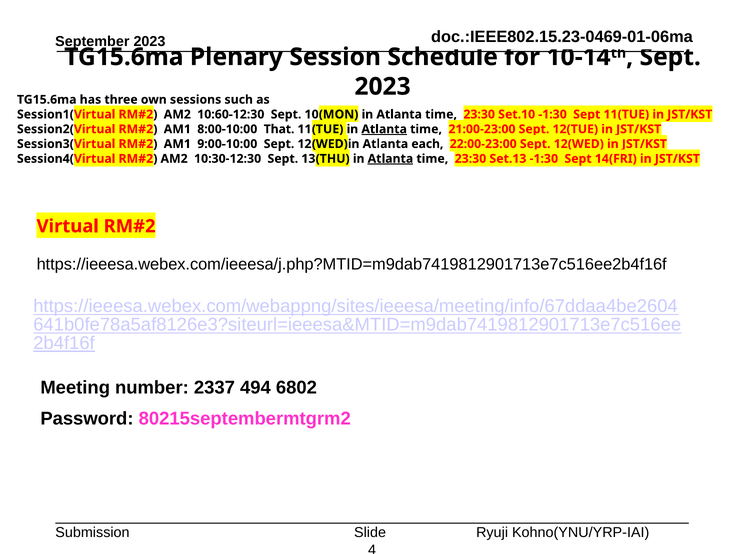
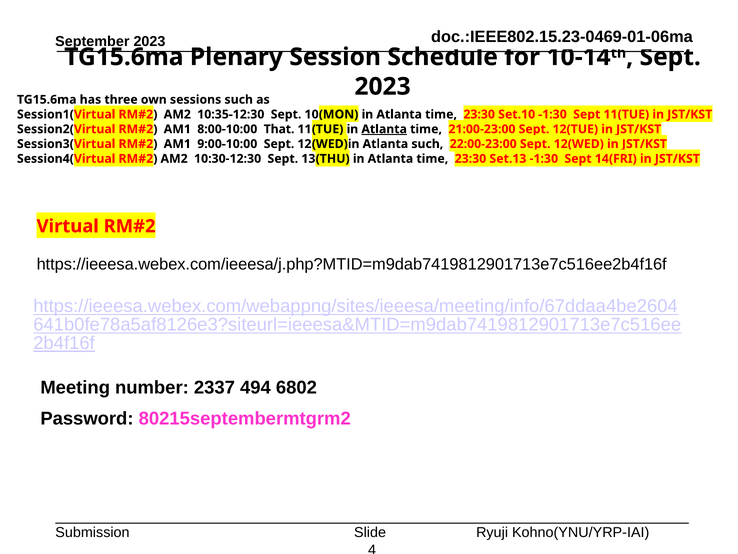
10:60-12:30: 10:60-12:30 -> 10:35-12:30 (231, 114)
Atlanta each: each -> such (427, 144)
Atlanta underline: present -> none (390, 159)
